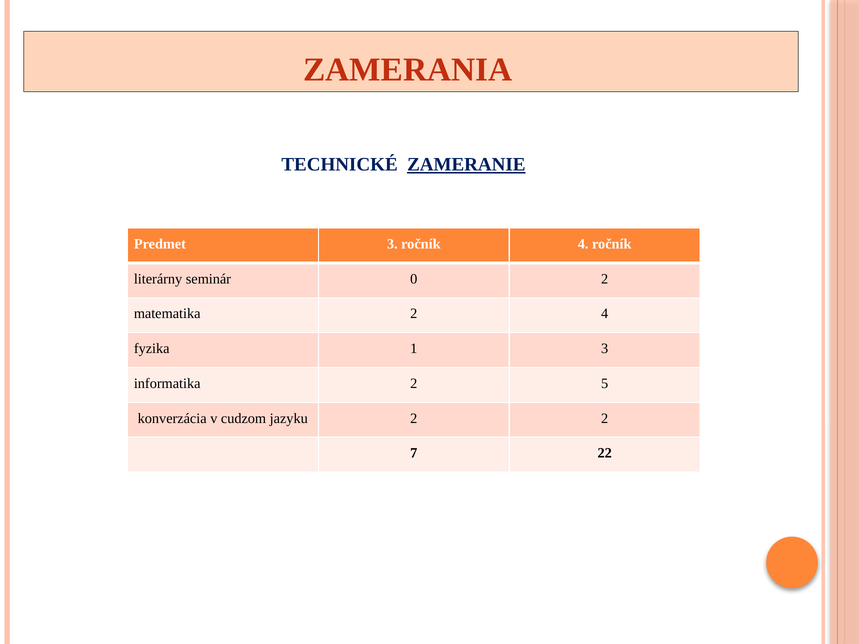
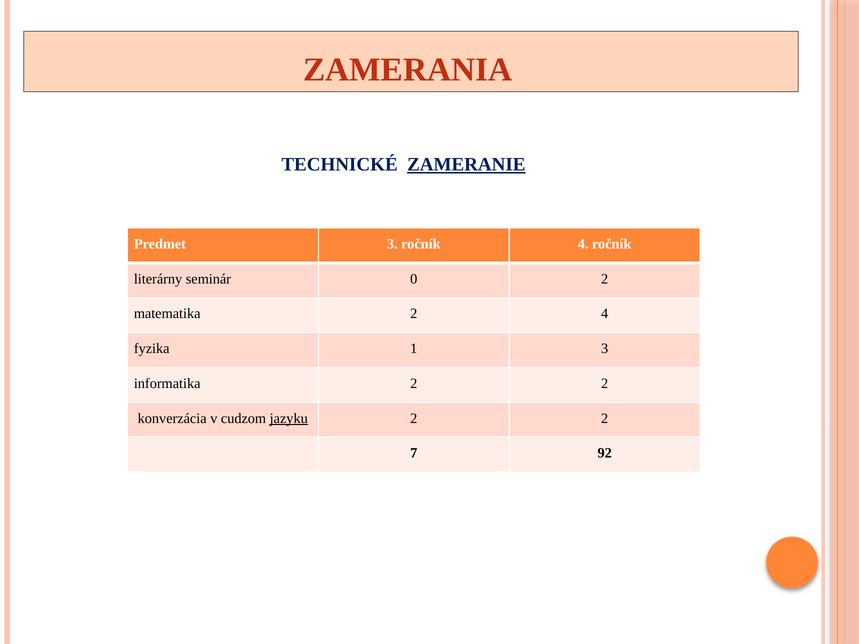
informatika 2 5: 5 -> 2 (605, 384)
jazyku underline: none -> present (289, 418)
22: 22 -> 92 (605, 453)
